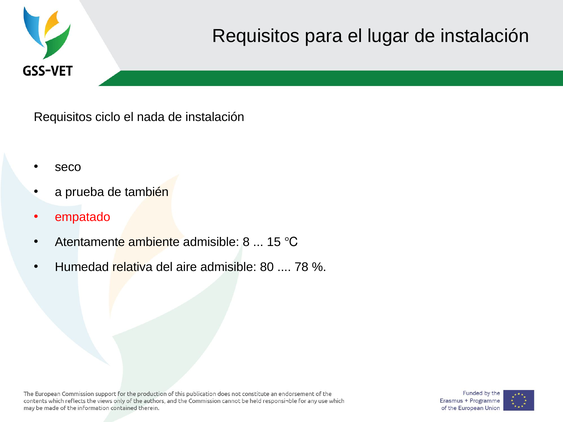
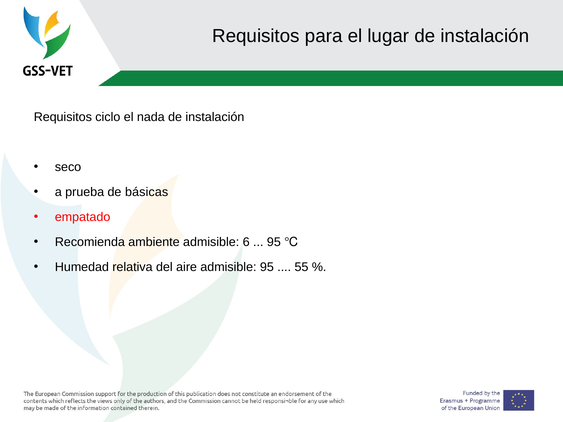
también: también -> básicas (147, 192)
Atentamente: Atentamente -> Recomienda (90, 242)
8: 8 -> 6 (246, 242)
15: 15 -> 95 (274, 242)
admisible 80: 80 -> 95 (267, 267)
78: 78 -> 55 (301, 267)
